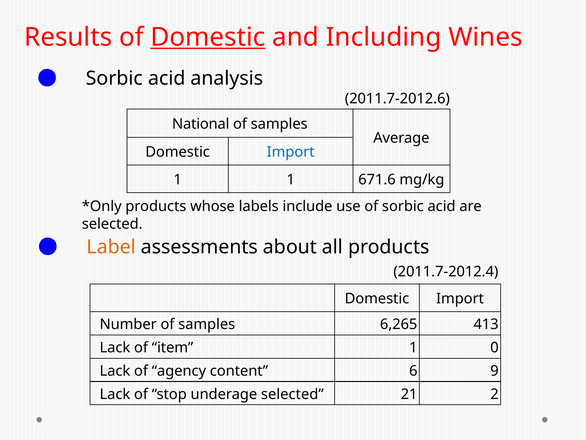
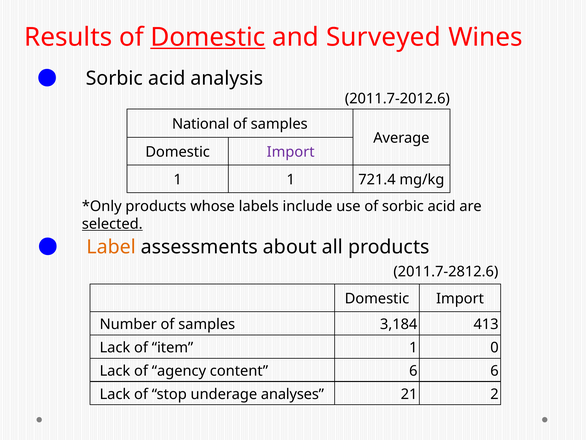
Including: Including -> Surveyed (384, 37)
Import colour: blue -> purple (291, 152)
671.6: 671.6 -> 721.4 (377, 180)
selected underline: none -> present (112, 224)
2011.7-2012.4: 2011.7-2012.4 -> 2011.7-2812.6 (446, 271)
6,265: 6,265 -> 3,184 (399, 324)
6 9: 9 -> 6 (495, 371)
underage selected: selected -> analyses (292, 394)
